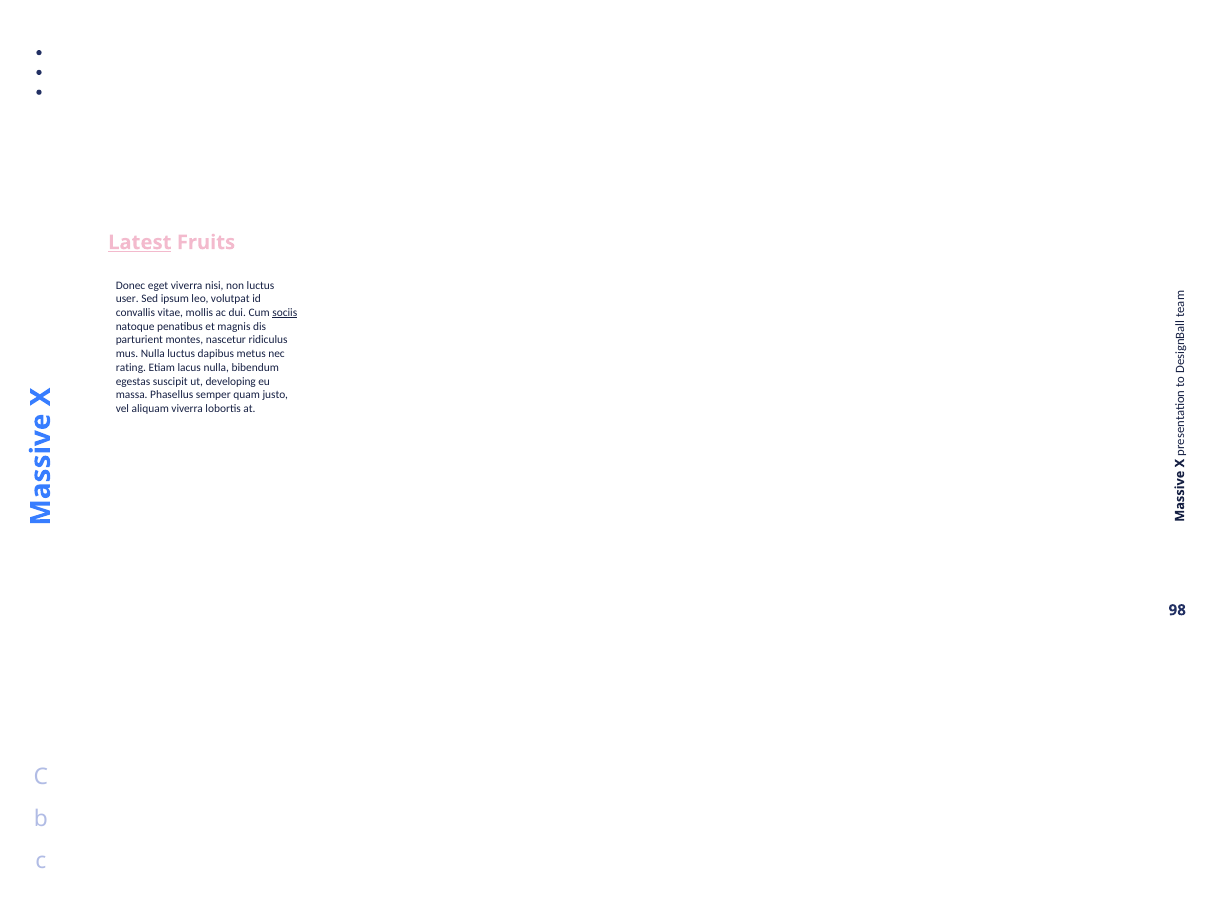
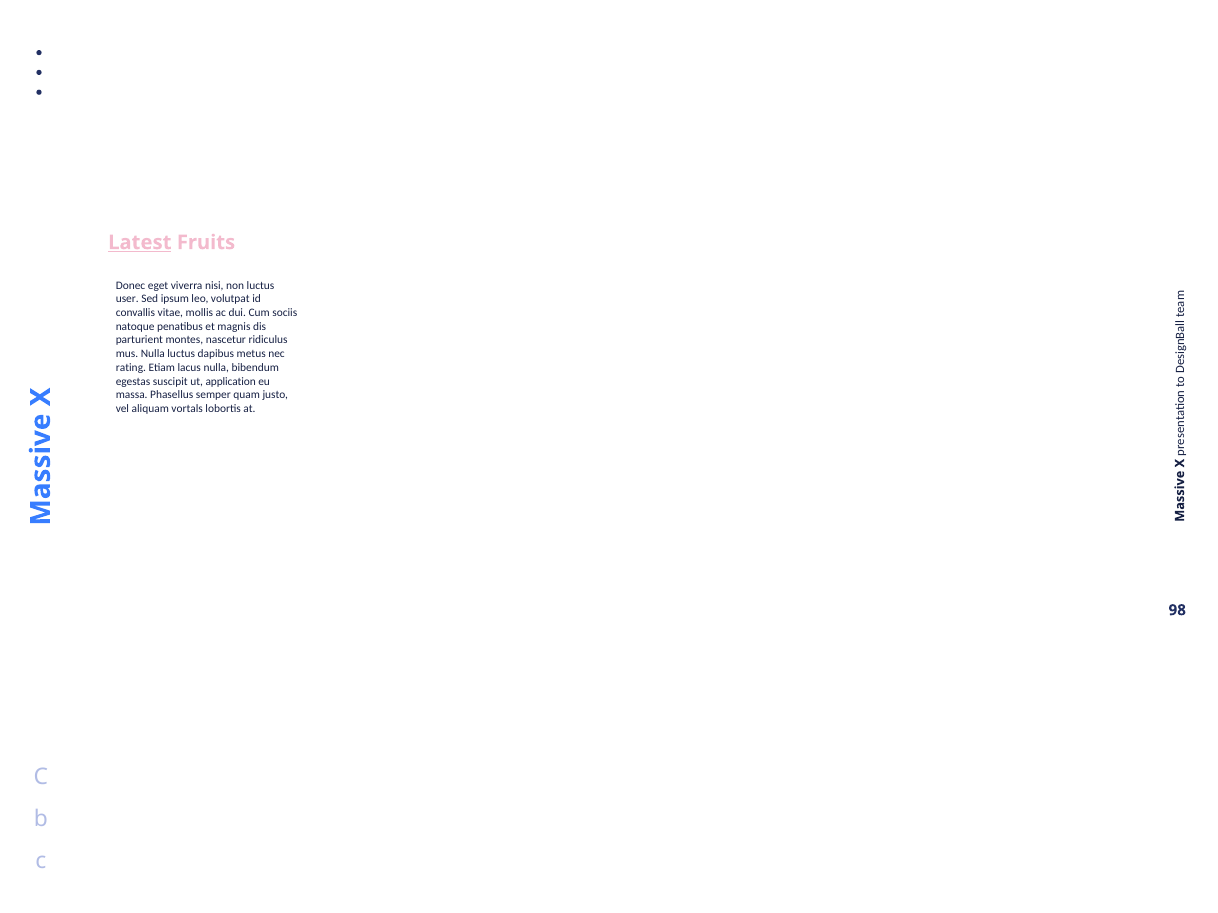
sociis underline: present -> none (285, 313)
developing: developing -> application (231, 381)
aliquam viverra: viverra -> vortals (187, 409)
